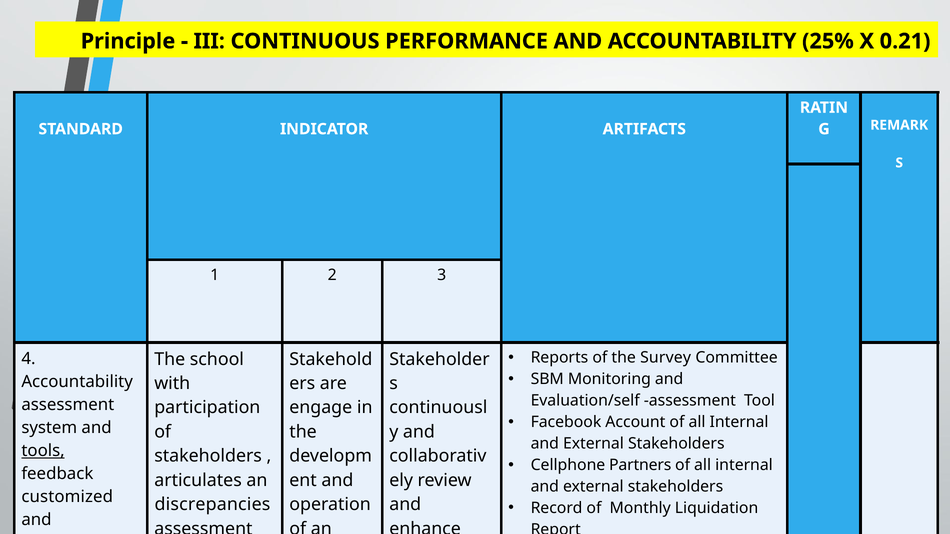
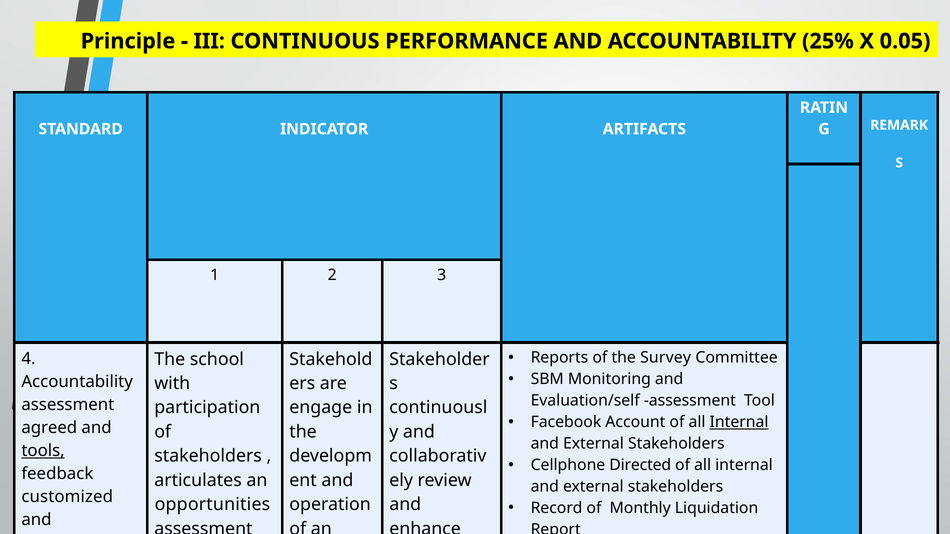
0.21: 0.21 -> 0.05 (905, 41)
Internal underline: none -> present (739, 422)
system: system -> agreed (49, 428)
Partners: Partners -> Directed (640, 465)
discrepancies: discrepancies -> opportunities (212, 505)
